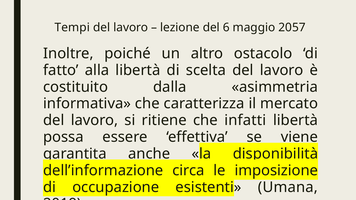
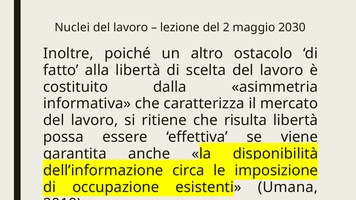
Tempi: Tempi -> Nuclei (72, 28)
6: 6 -> 2 (226, 28)
2057: 2057 -> 2030 (292, 28)
infatti: infatti -> risulta (245, 120)
